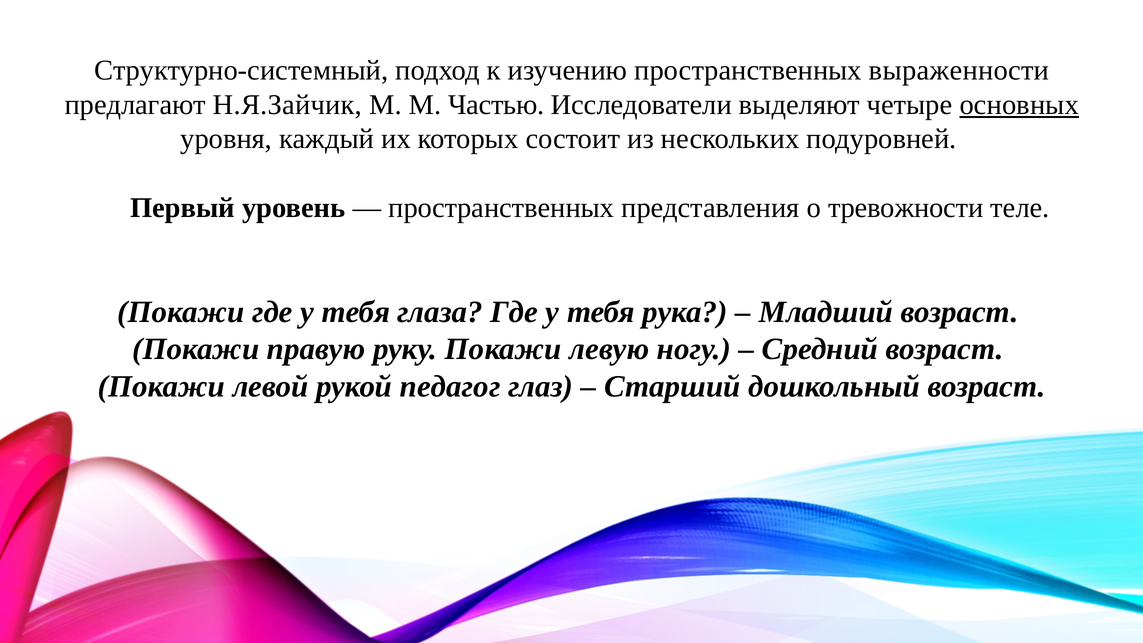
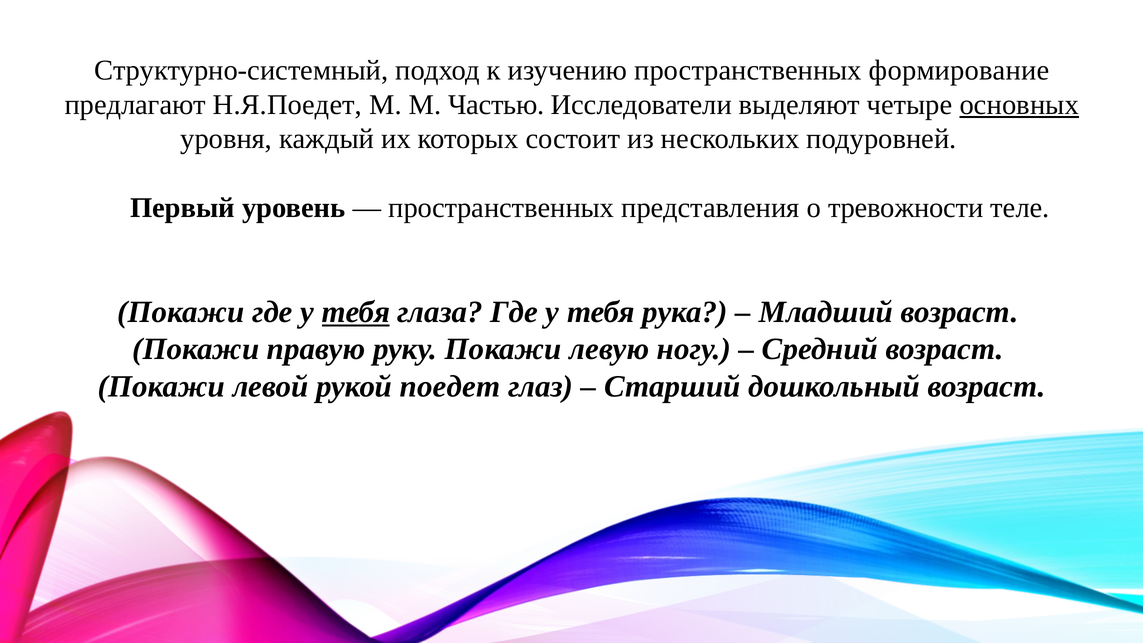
выраженности: выраженности -> формирование (959, 70)
Н.Я.Зайчик: Н.Я.Зайчик -> Н.Я.Поедет (287, 105)
тебя underline: none -> present (356, 312)
педагог: педагог -> поедет (450, 386)
